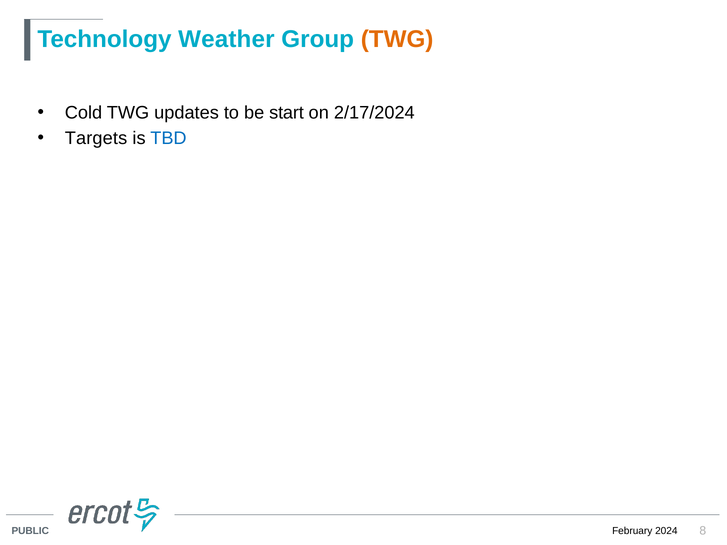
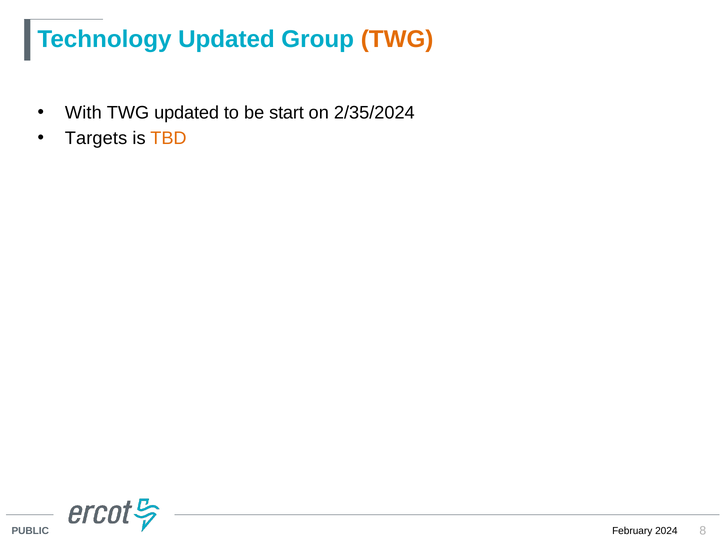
Technology Weather: Weather -> Updated (226, 39)
Cold: Cold -> With (83, 113)
TWG updates: updates -> updated (187, 113)
2/17/2024: 2/17/2024 -> 2/35/2024 (374, 113)
TBD colour: blue -> orange (168, 138)
